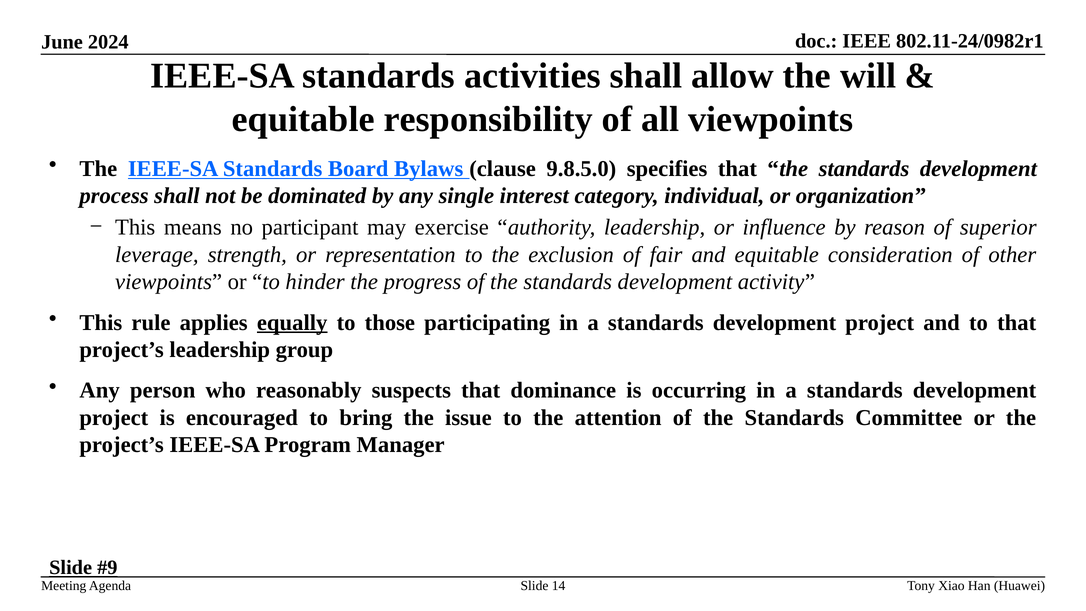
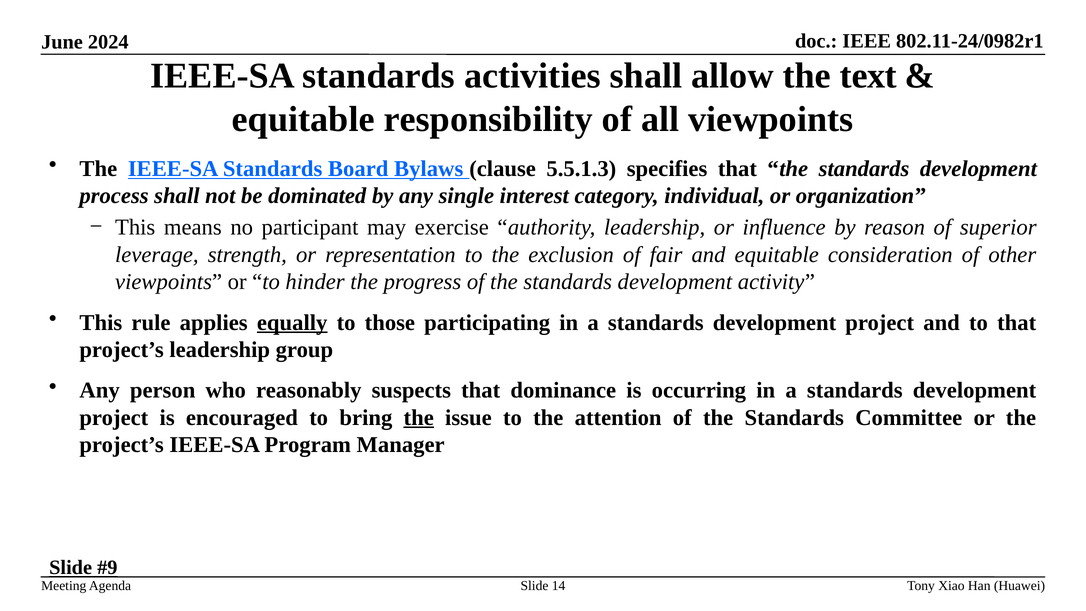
will: will -> text (868, 76)
9.8.5.0: 9.8.5.0 -> 5.5.1.3 (581, 169)
the underline: none -> present (419, 418)
